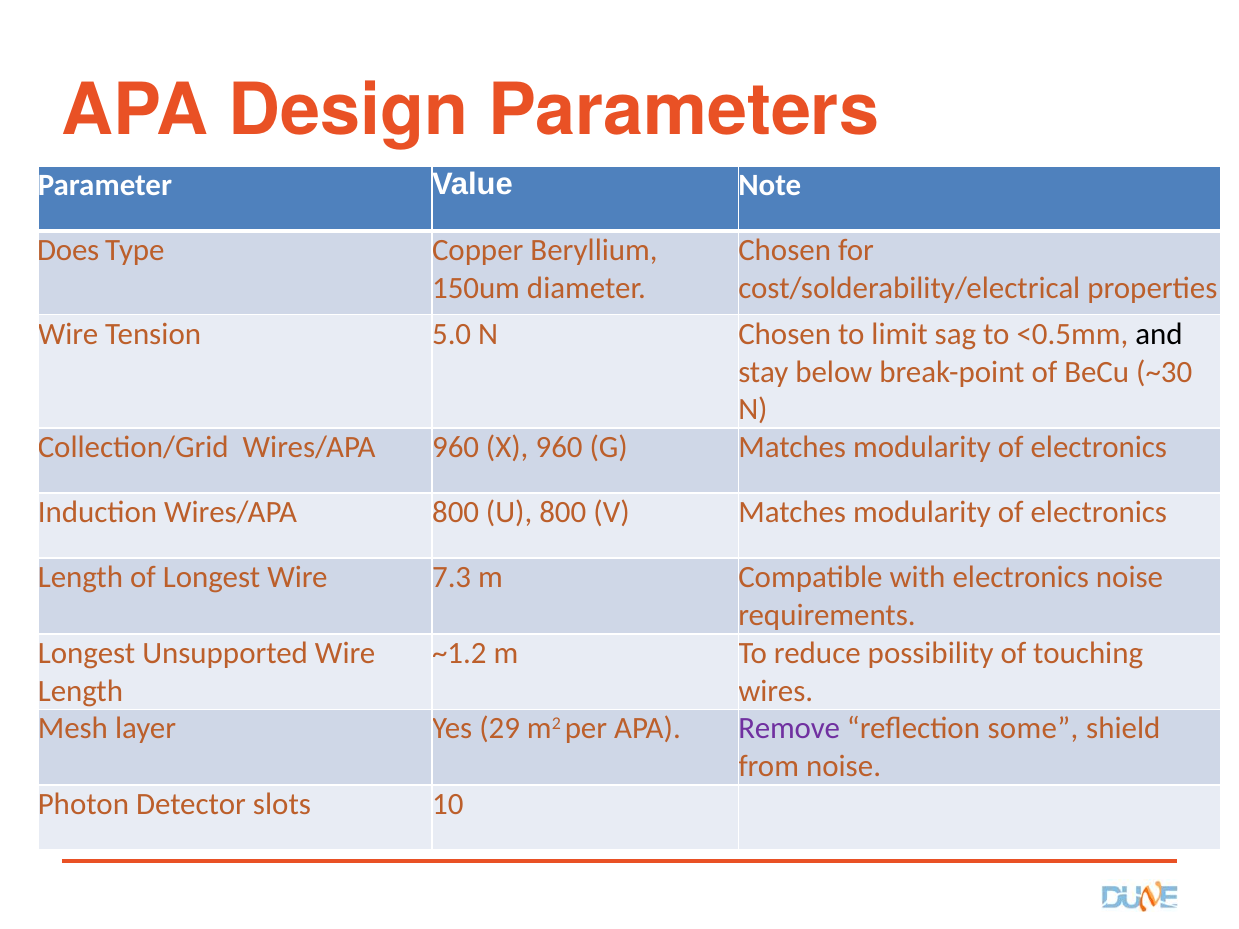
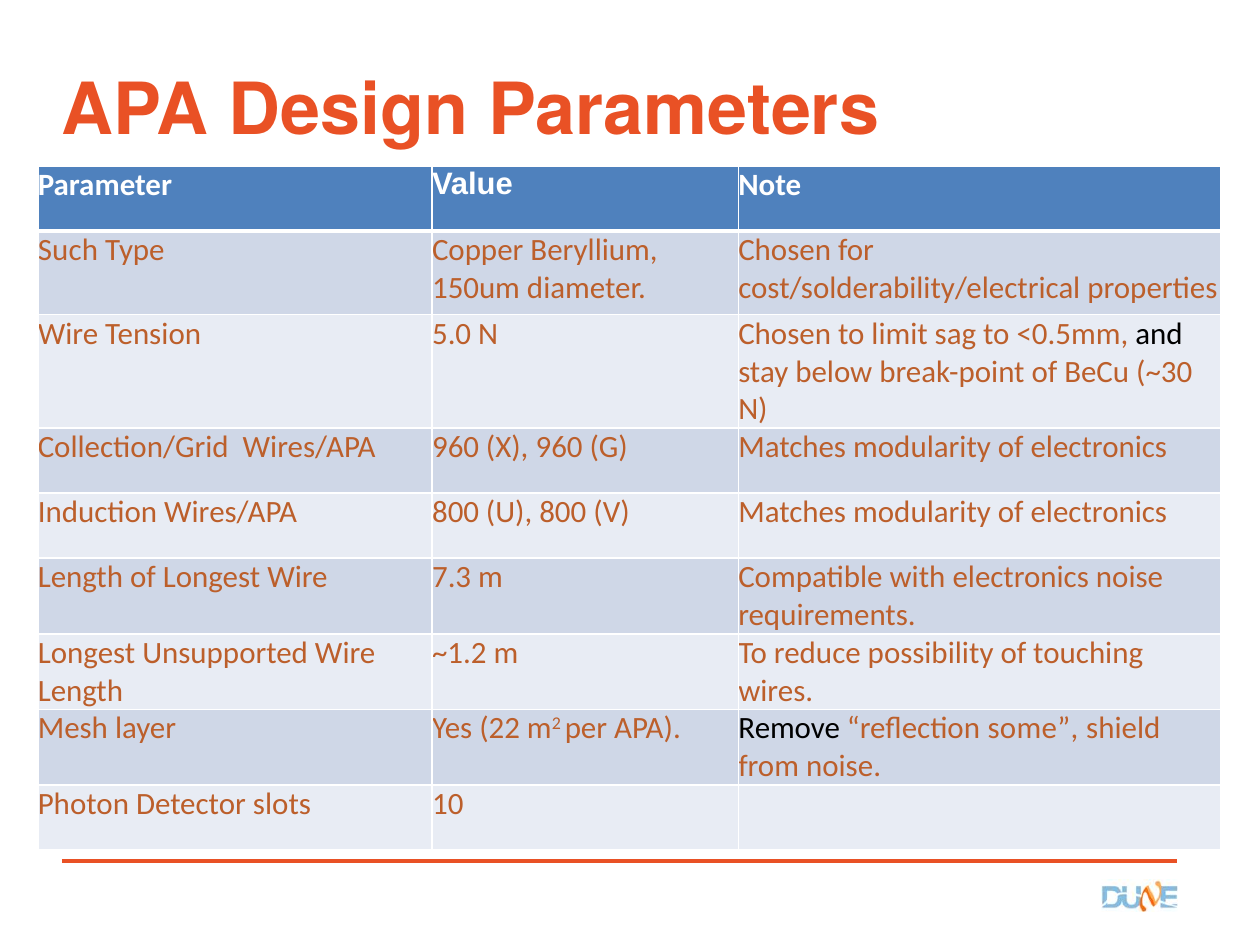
Does: Does -> Such (68, 251)
29: 29 -> 22 (500, 729)
Remove colour: purple -> black (789, 729)
